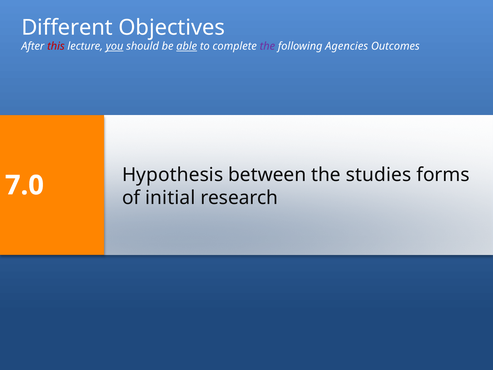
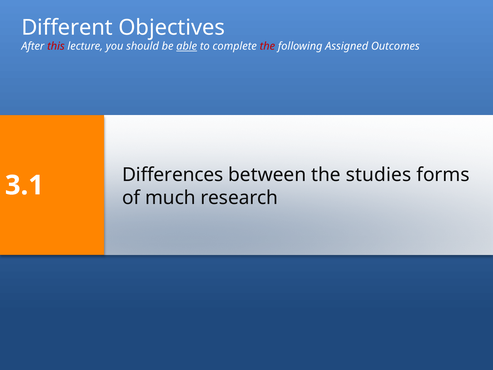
you underline: present -> none (115, 46)
the colour: purple -> red (267, 46)
Agencies: Agencies -> Assigned (347, 46)
Hypothesis: Hypothesis -> Differences (173, 175)
7.0: 7.0 -> 3.1 (24, 185)
initial: initial -> much (170, 198)
